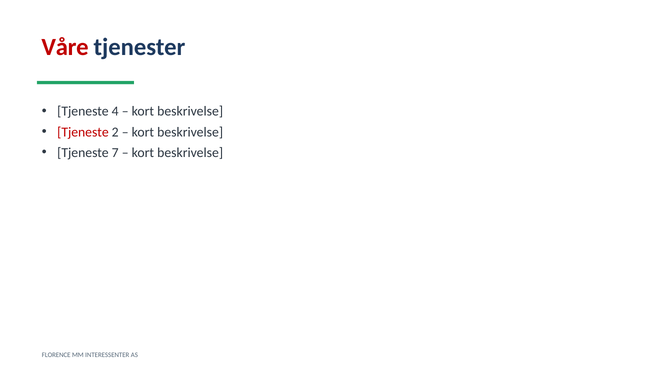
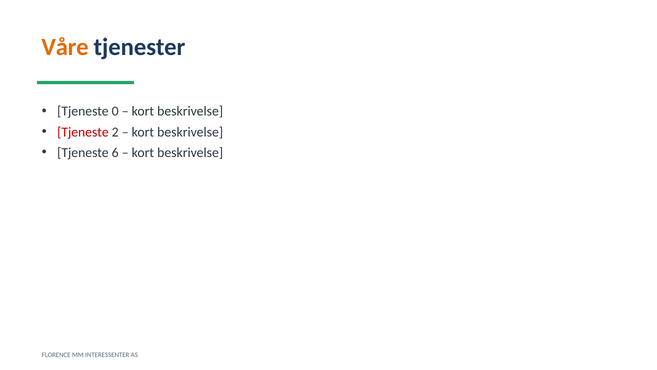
Våre colour: red -> orange (65, 47)
4: 4 -> 0 (115, 111)
7: 7 -> 6 (115, 152)
